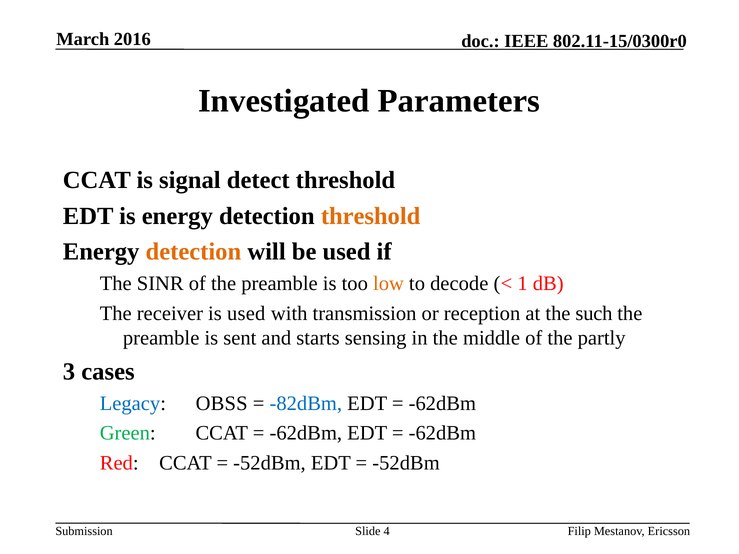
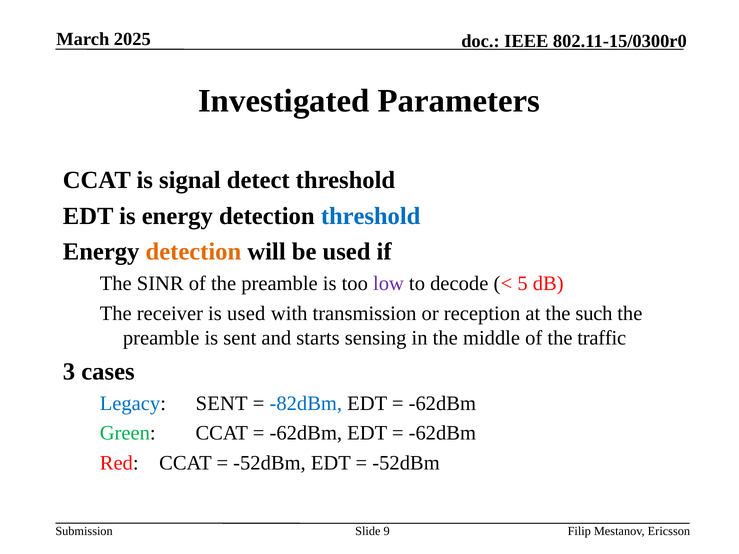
2016: 2016 -> 2025 (132, 39)
threshold colour: orange -> blue (371, 216)
low colour: orange -> purple (388, 284)
1: 1 -> 5 (523, 284)
partly: partly -> traffic (602, 338)
Legacy OBSS: OBSS -> SENT (222, 404)
4: 4 -> 9 (387, 532)
